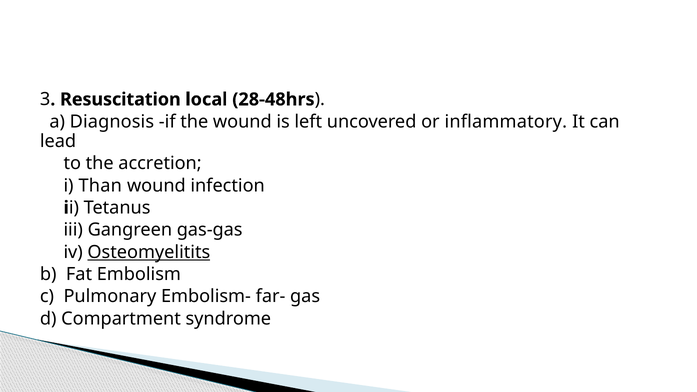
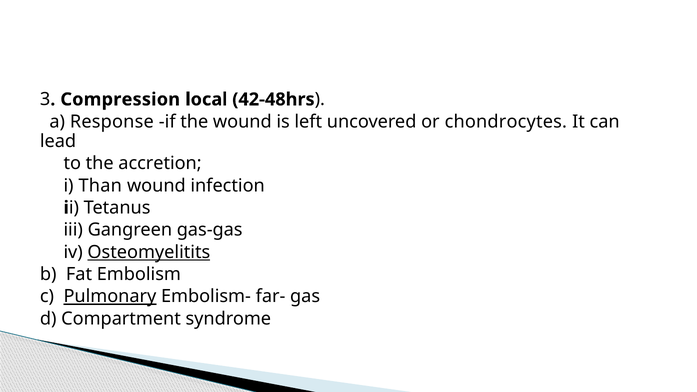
Resuscitation: Resuscitation -> Compression (120, 99)
28-48hrs: 28-48hrs -> 42-48hrs (273, 99)
Diagnosis: Diagnosis -> Response (112, 122)
inflammatory: inflammatory -> chondrocytes (506, 122)
Pulmonary underline: none -> present (110, 297)
